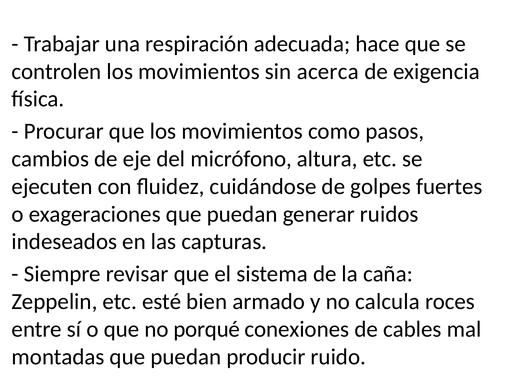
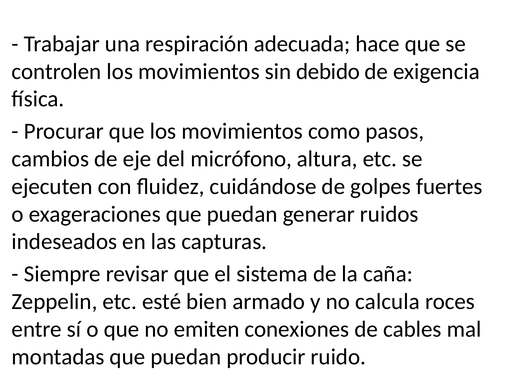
acerca: acerca -> debido (328, 71)
porqué: porqué -> emiten (207, 329)
